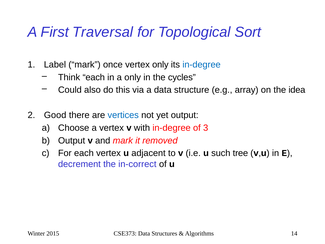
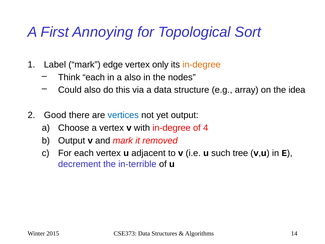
Traversal: Traversal -> Annoying (103, 32)
once: once -> edge (113, 65)
in-degree colour: blue -> orange (202, 65)
a only: only -> also (133, 77)
cycles: cycles -> nodes (182, 77)
3: 3 -> 4 (206, 128)
in-correct: in-correct -> in-terrible (137, 164)
